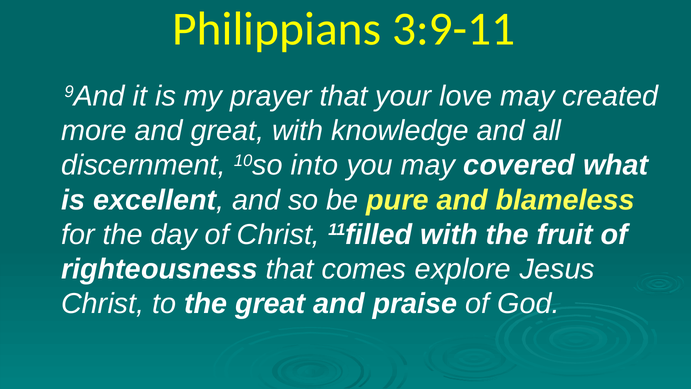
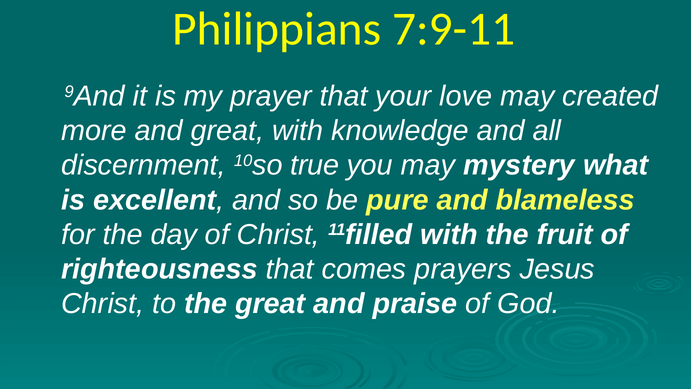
3:9-11: 3:9-11 -> 7:9-11 (454, 29)
into: into -> true (315, 165)
covered: covered -> mystery (519, 165)
explore: explore -> prayers (463, 269)
